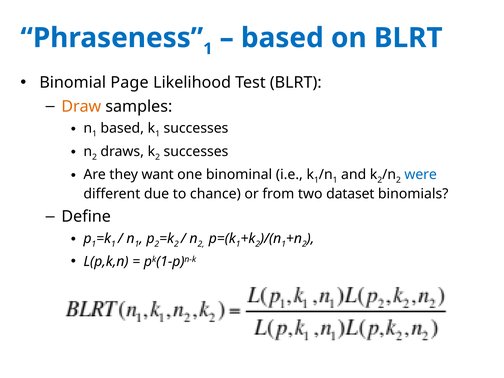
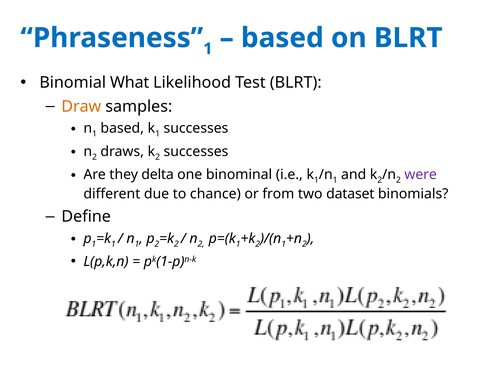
Page: Page -> What (130, 83)
want: want -> delta (158, 175)
were colour: blue -> purple (421, 175)
